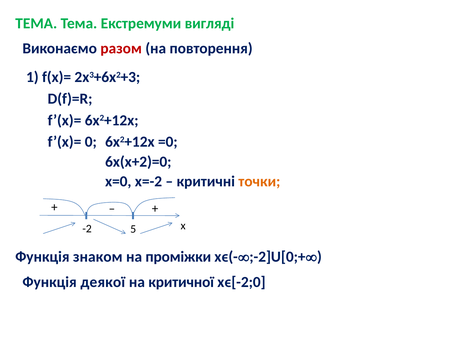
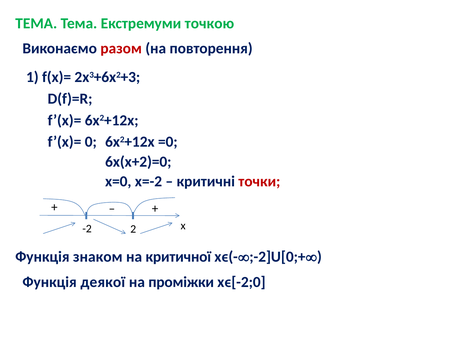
вигляді: вигляді -> точкою (209, 23)
точки colour: orange -> red (259, 181)
5: 5 -> 2 (133, 229)
проміжки: проміжки -> критичної (178, 257)
критичної: критичної -> проміжки (181, 282)
